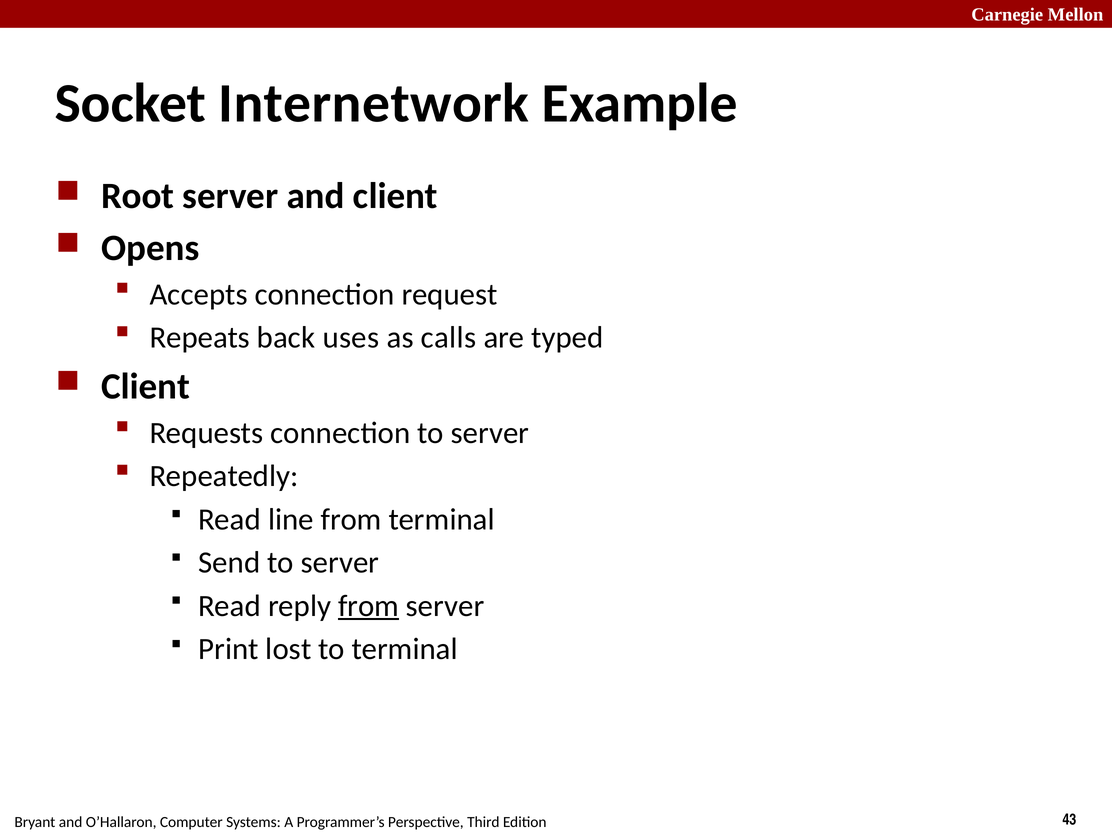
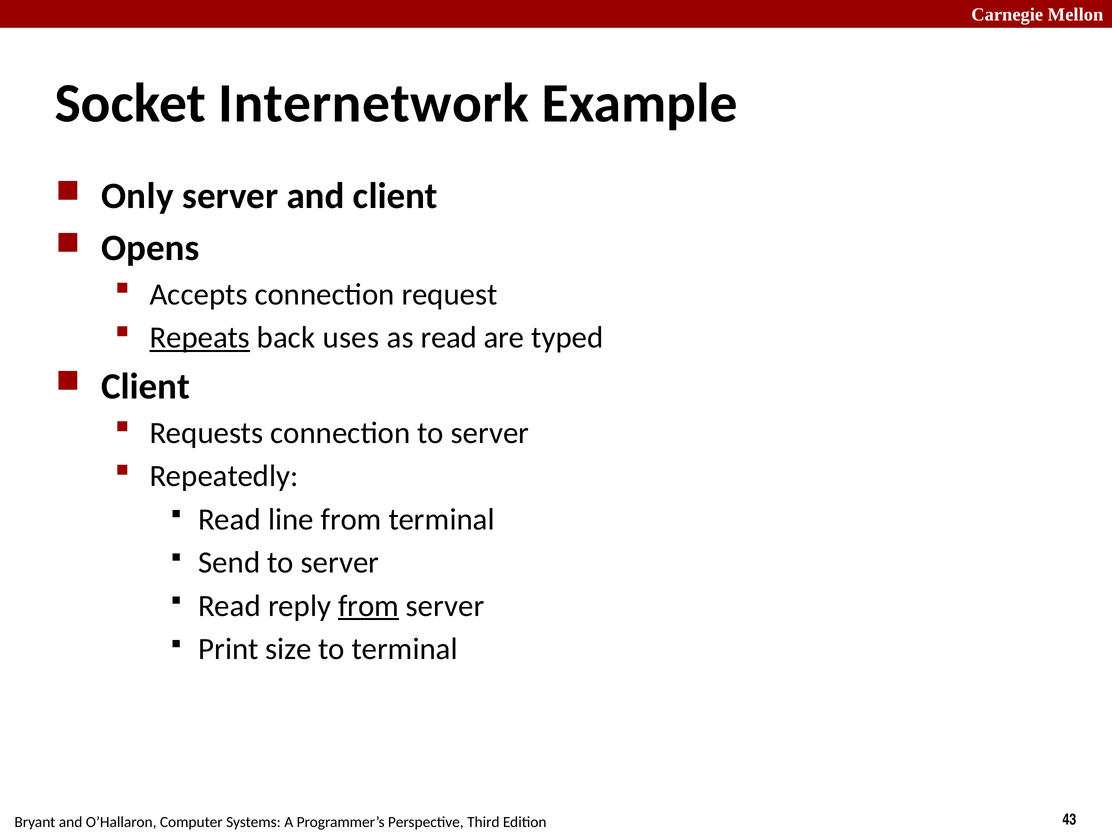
Root: Root -> Only (137, 196)
Repeats underline: none -> present (200, 338)
as calls: calls -> read (449, 338)
lost: lost -> size (289, 649)
